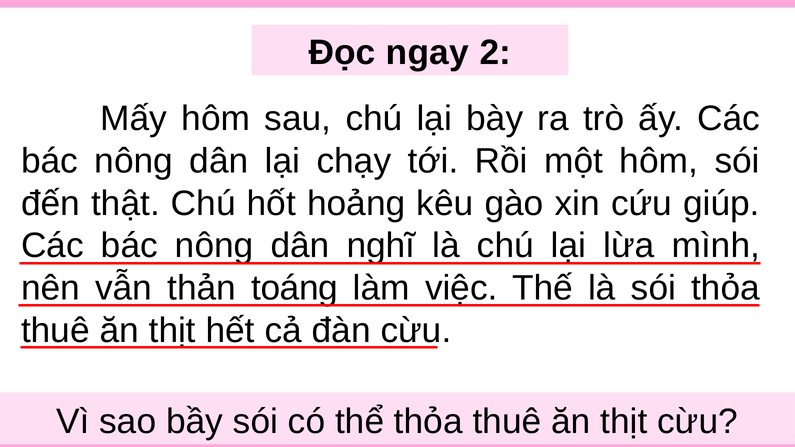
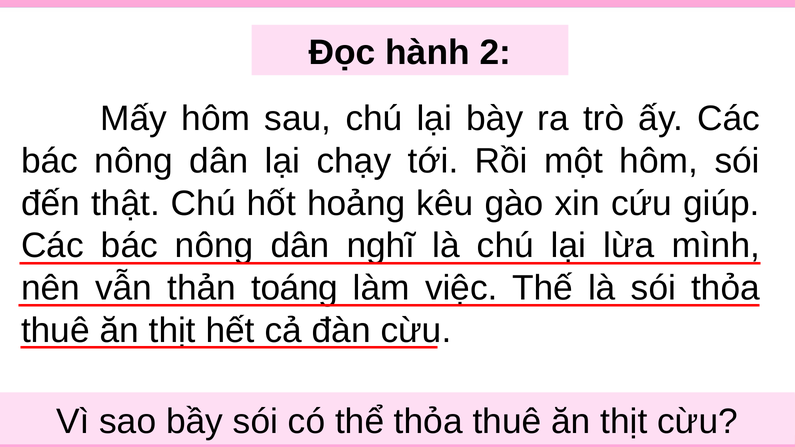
ngay: ngay -> hành (428, 53)
